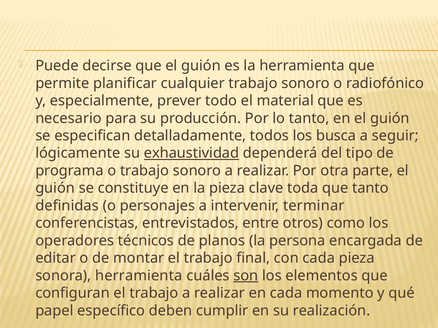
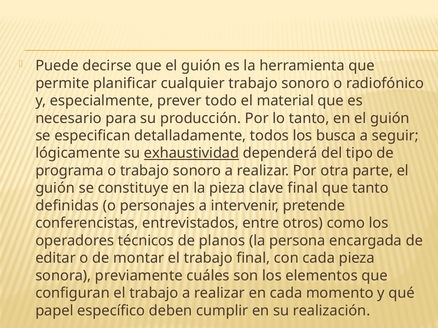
clave toda: toda -> final (303, 188)
terminar: terminar -> pretende (314, 206)
sonora herramienta: herramienta -> previamente (139, 276)
son underline: present -> none (246, 276)
